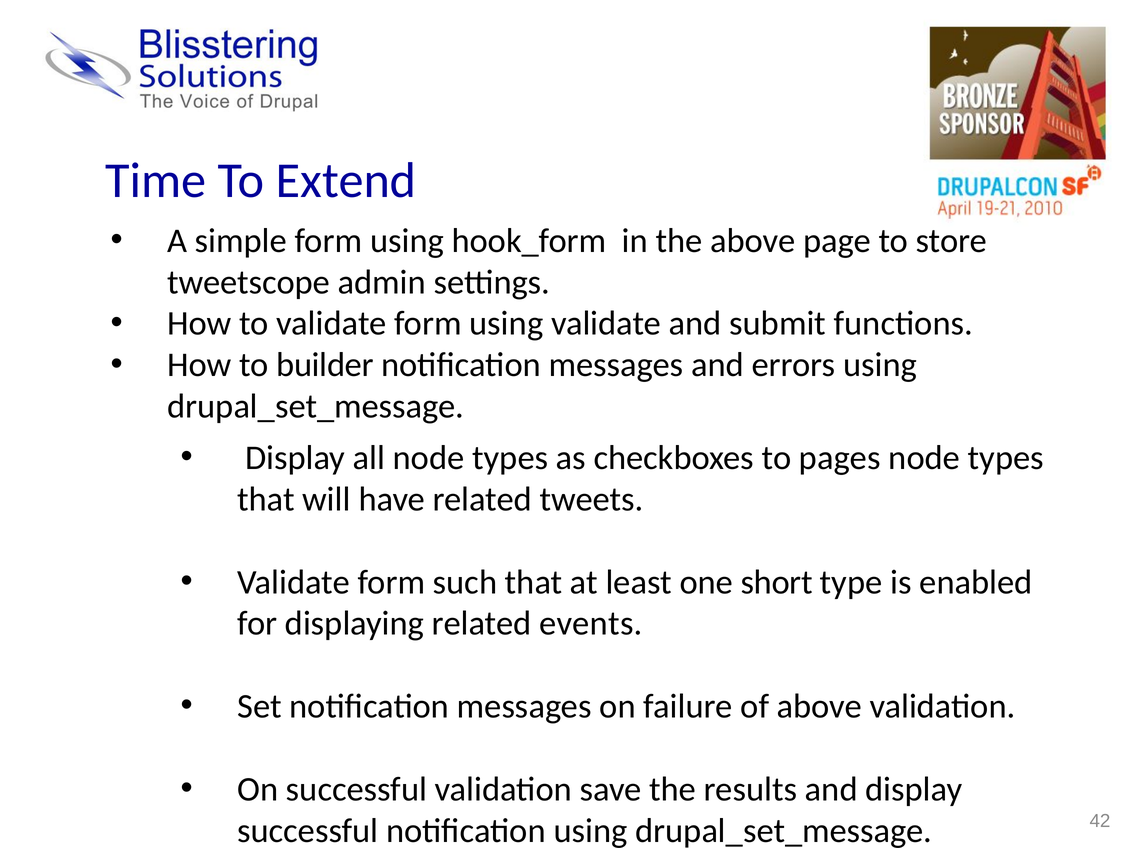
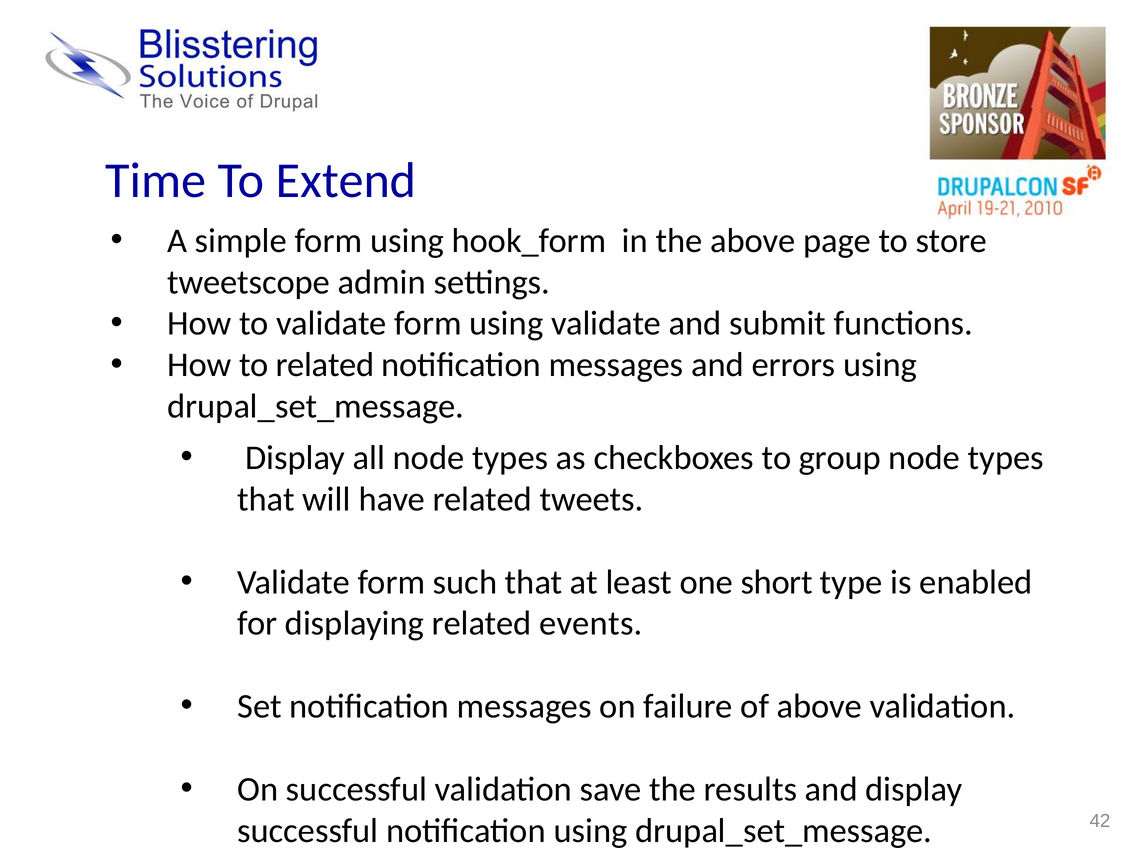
to builder: builder -> related (325, 365)
pages: pages -> group (840, 458)
